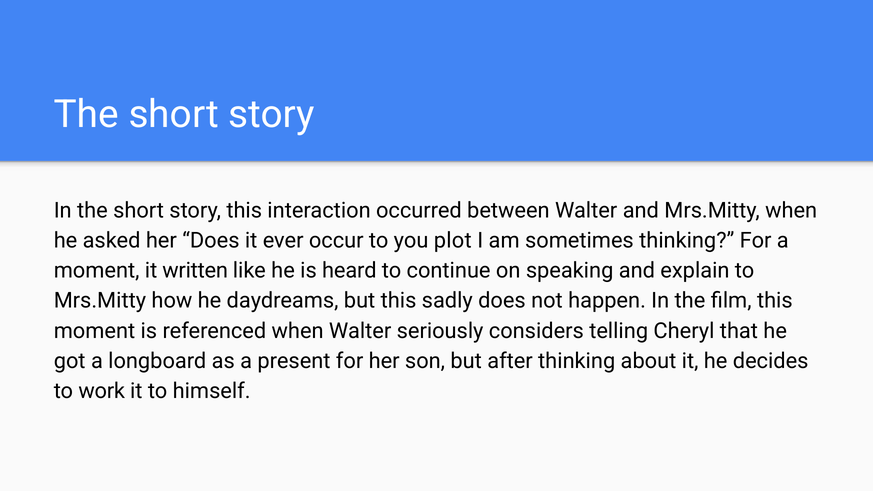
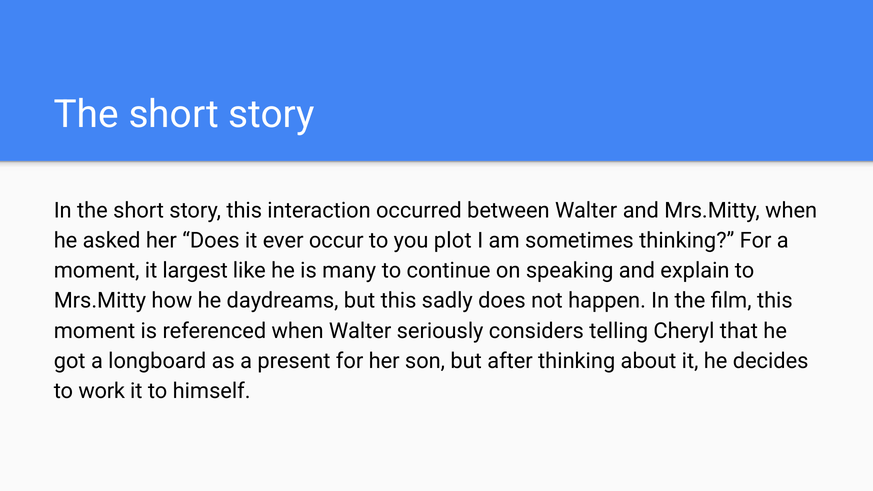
written: written -> largest (195, 271)
heard: heard -> many (349, 271)
